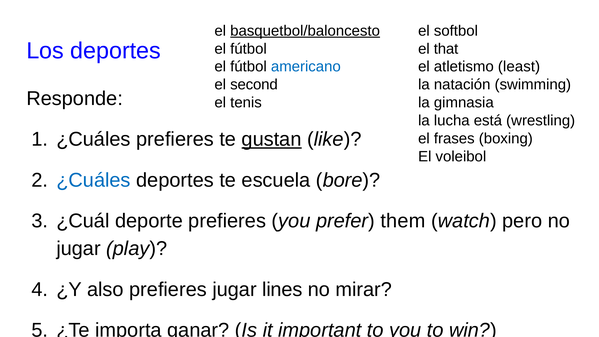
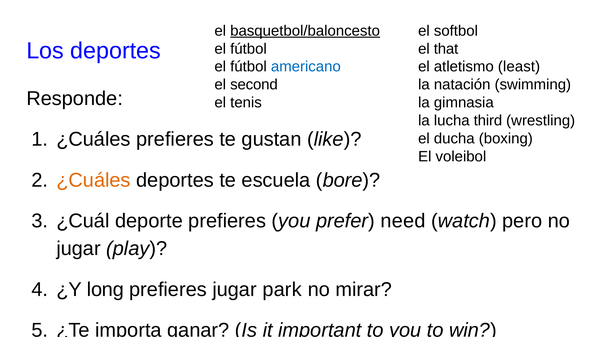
está: está -> third (488, 121)
gustan underline: present -> none (272, 139)
frases: frases -> ducha (454, 139)
¿Cuáles colour: blue -> orange (94, 180)
them: them -> need (403, 221)
also: also -> long (105, 289)
lines: lines -> park (282, 289)
